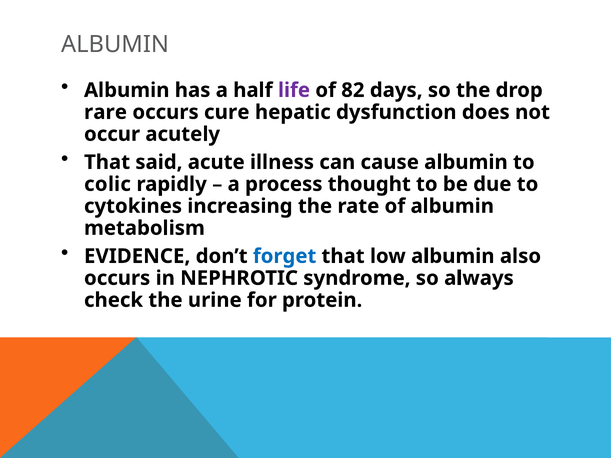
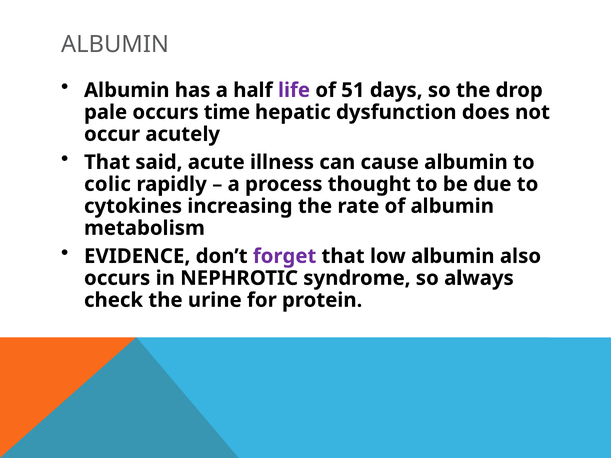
82: 82 -> 51 (353, 90)
rare: rare -> pale (106, 112)
cure: cure -> time (227, 112)
forget colour: blue -> purple (285, 256)
